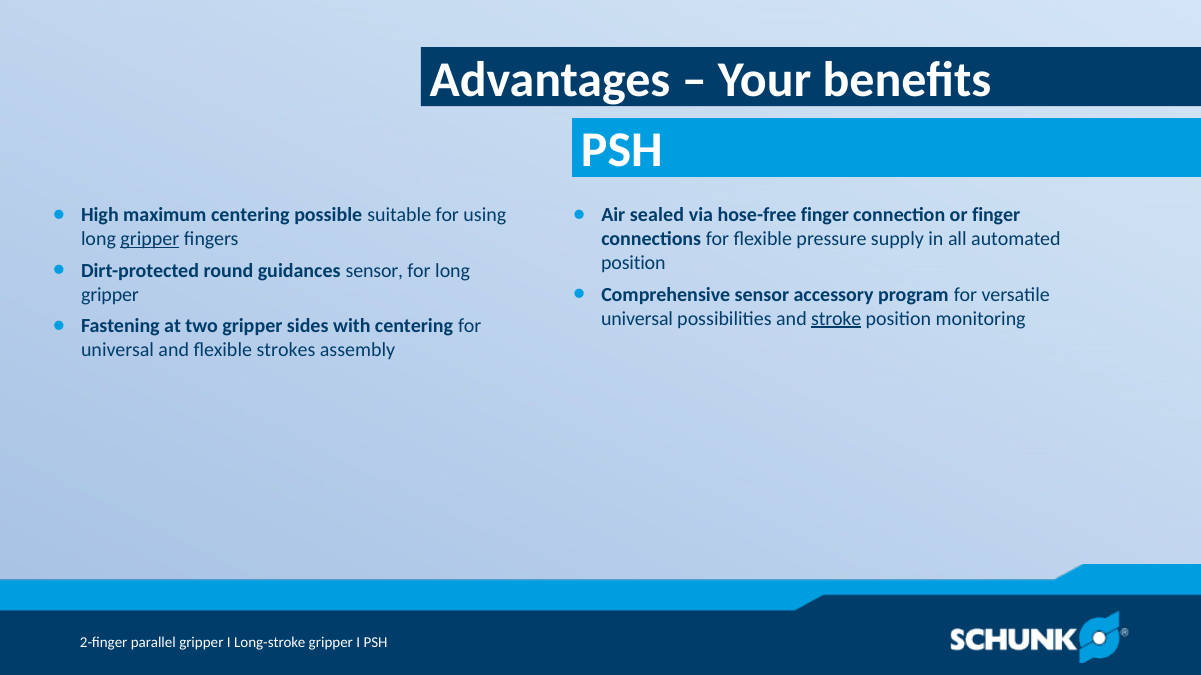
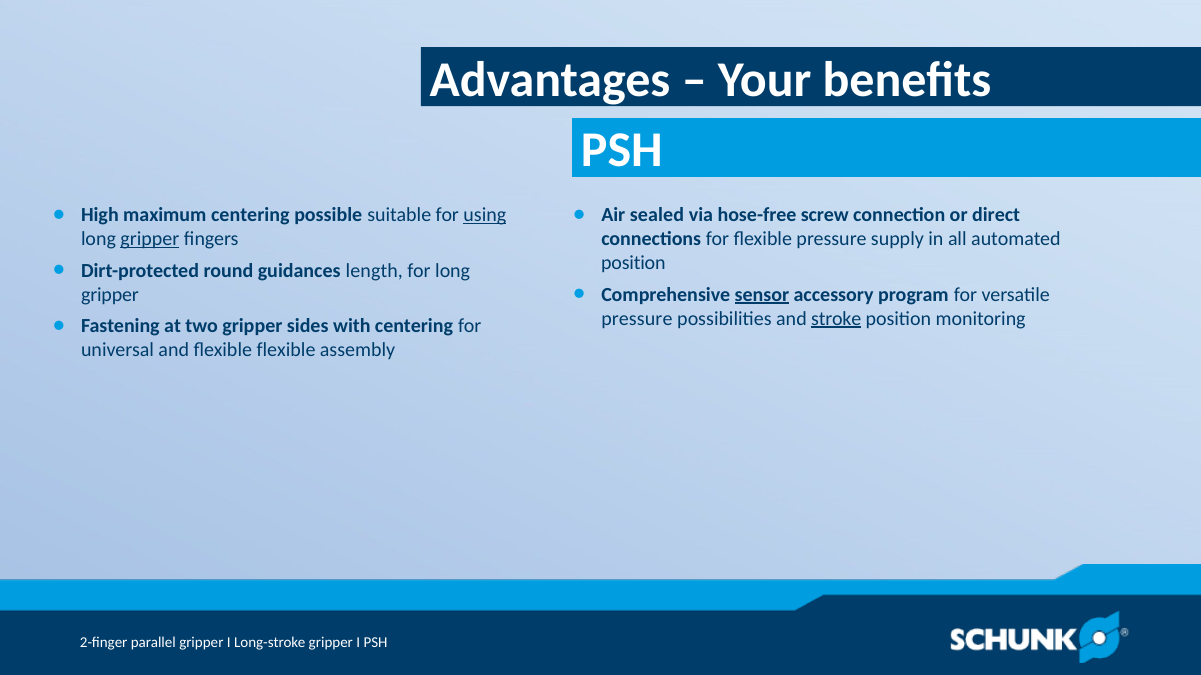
using underline: none -> present (485, 215)
hose-free finger: finger -> screw (825, 215)
or finger: finger -> direct (996, 215)
guidances sensor: sensor -> length (374, 271)
sensor underline: none -> present (762, 295)
universal: universal -> pressure (637, 319)
flexible strokes: strokes -> flexible (286, 350)
